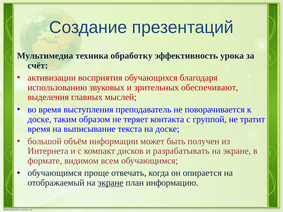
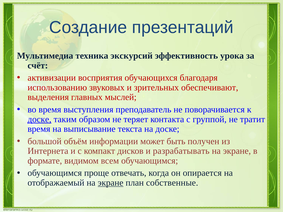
обработку: обработку -> экскурсий (132, 56)
доске underline: none -> present (39, 119)
информацию: информацию -> собственные (172, 183)
